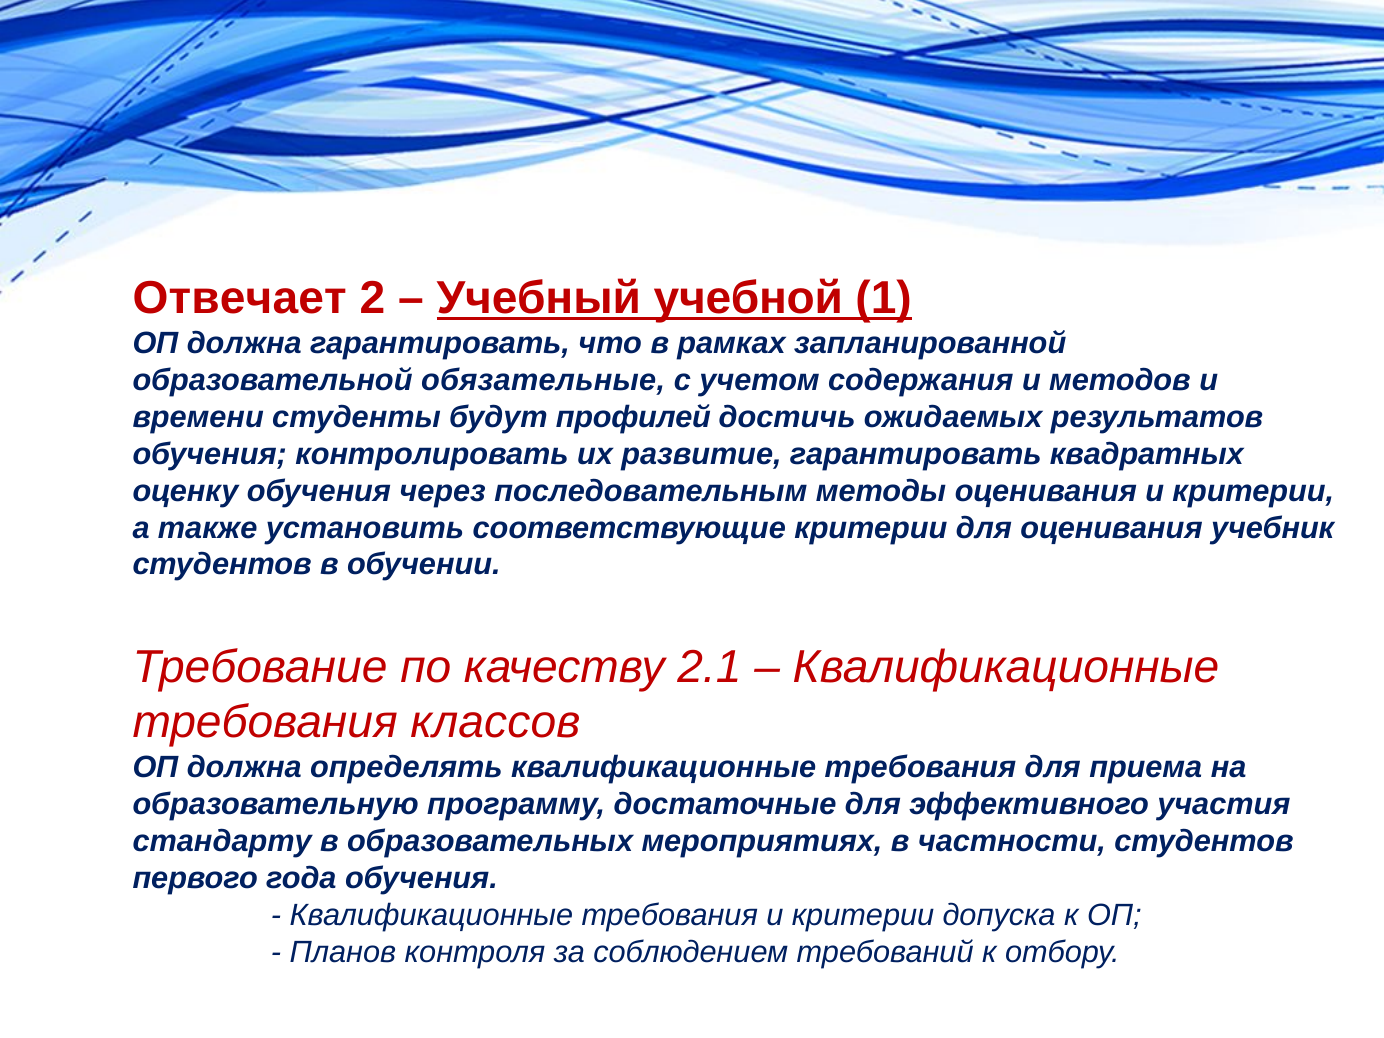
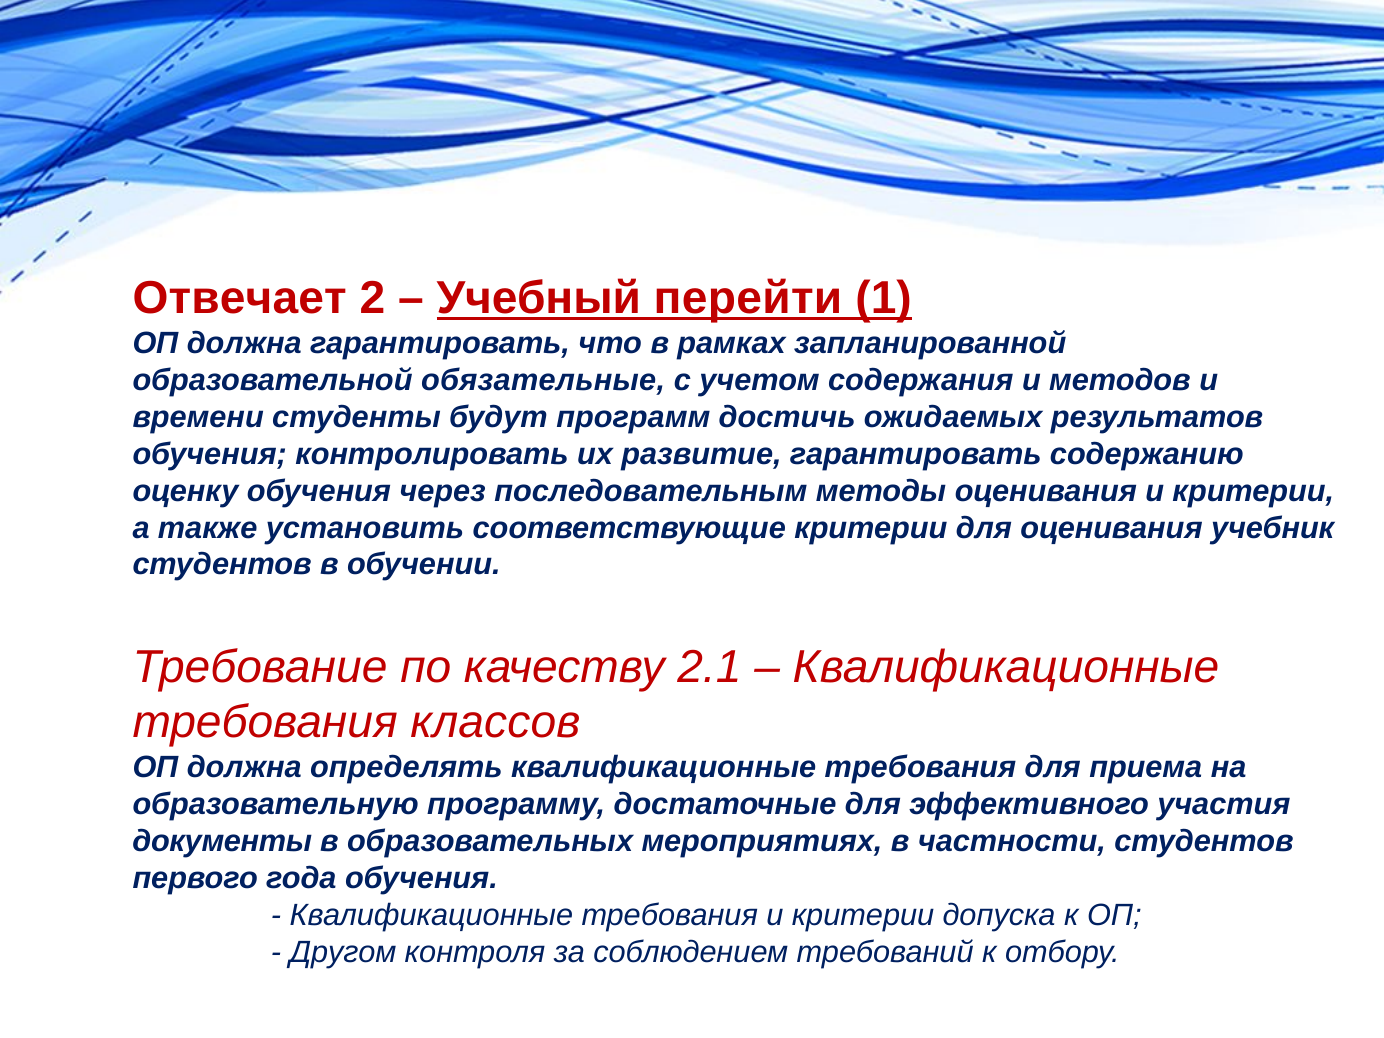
учебной: учебной -> перейти (748, 298)
профилей: профилей -> программ (633, 417)
квадратных: квадратных -> содержанию (1147, 454)
стандарту: стандарту -> документы (222, 842)
Планов: Планов -> Другом (343, 952)
